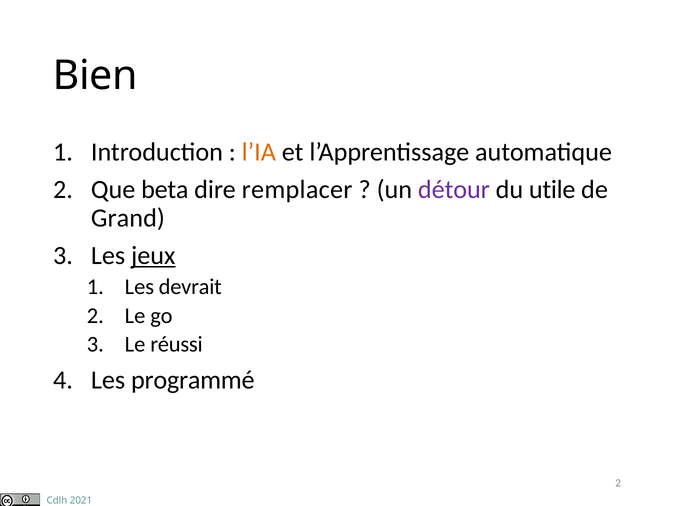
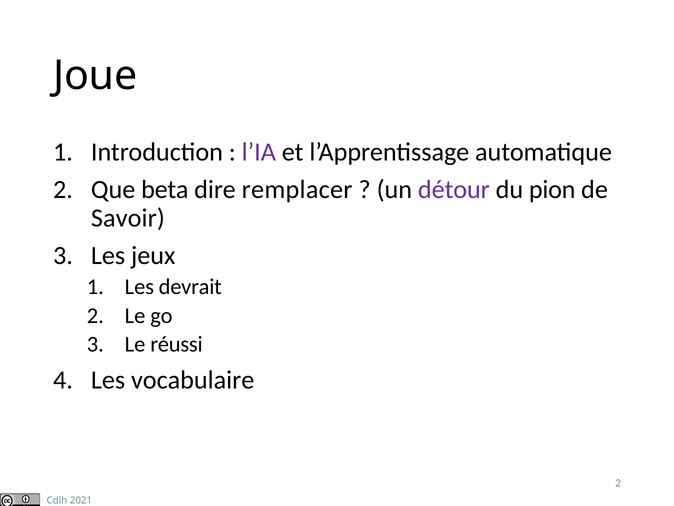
Bien: Bien -> Joue (95, 75)
l’IA colour: orange -> purple (259, 152)
utile: utile -> pion (552, 190)
Grand: Grand -> Savoir (128, 218)
jeux underline: present -> none (153, 255)
programmé: programmé -> vocabulaire (193, 380)
